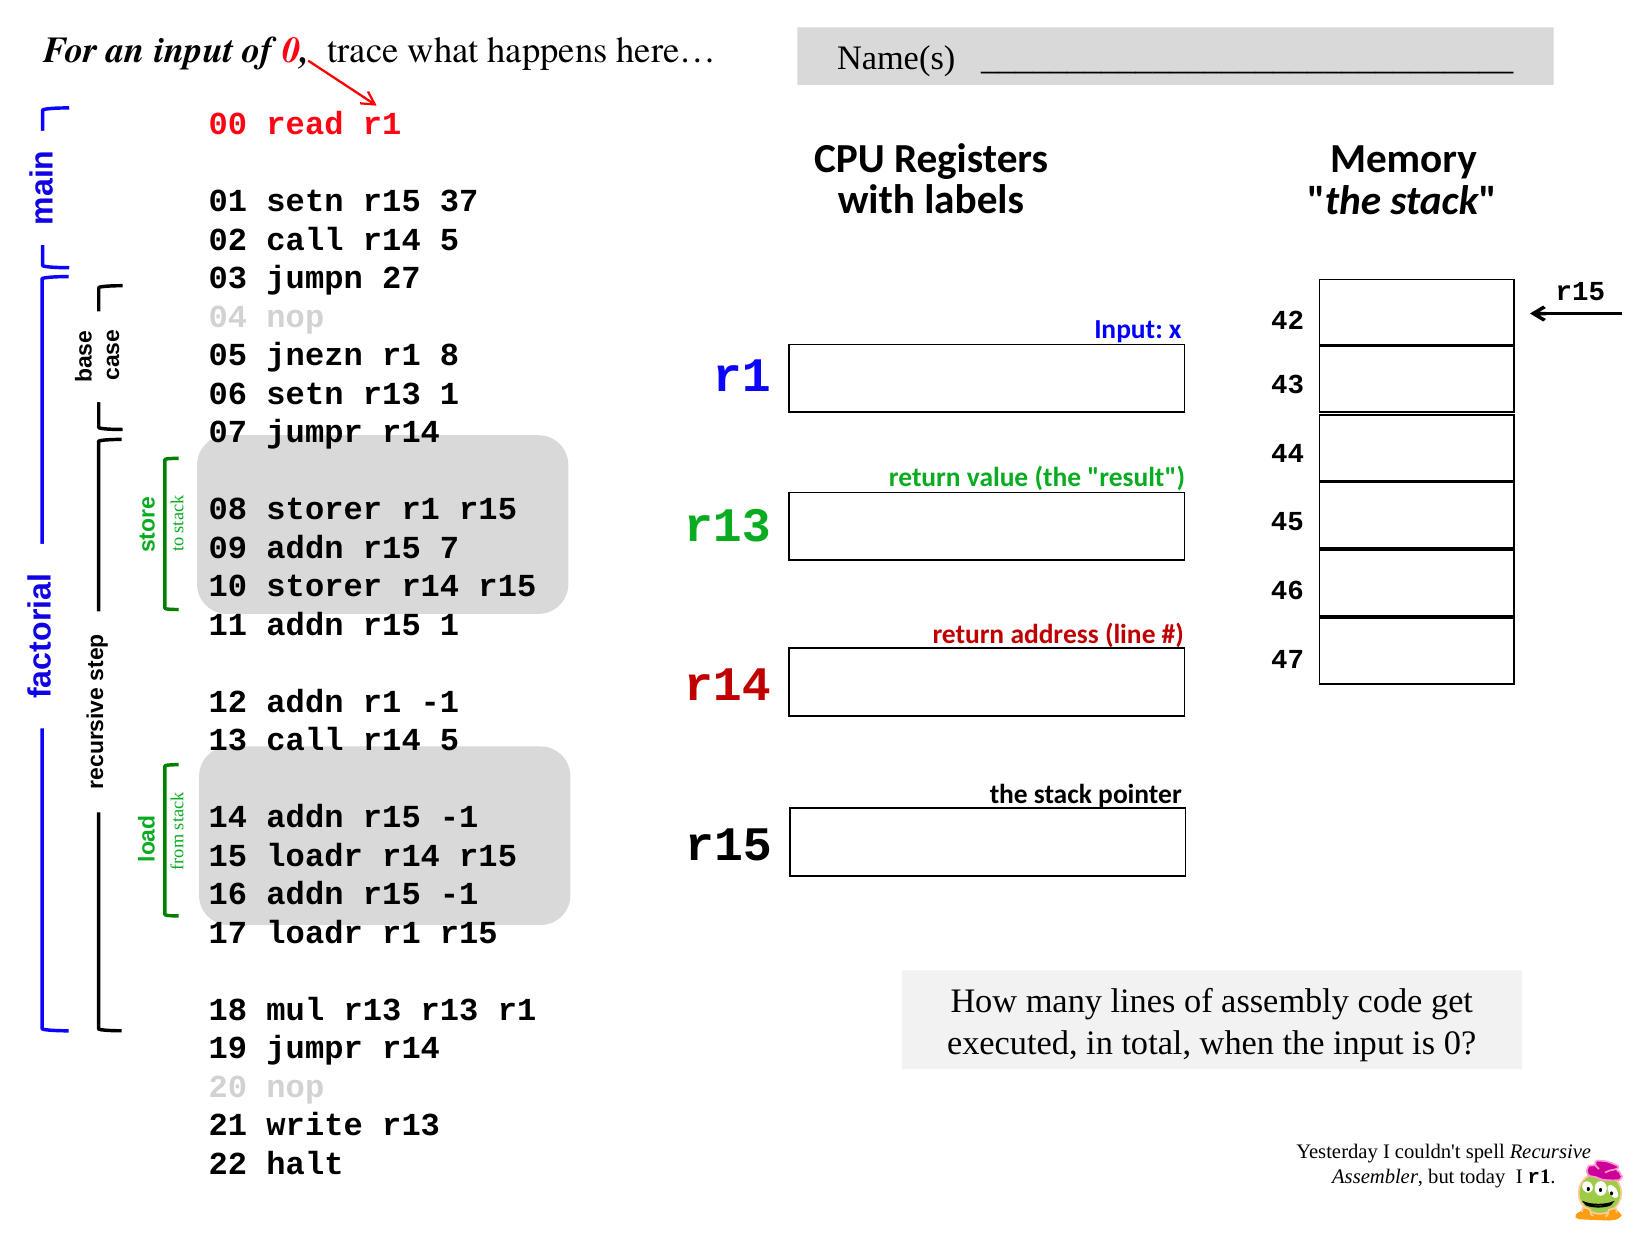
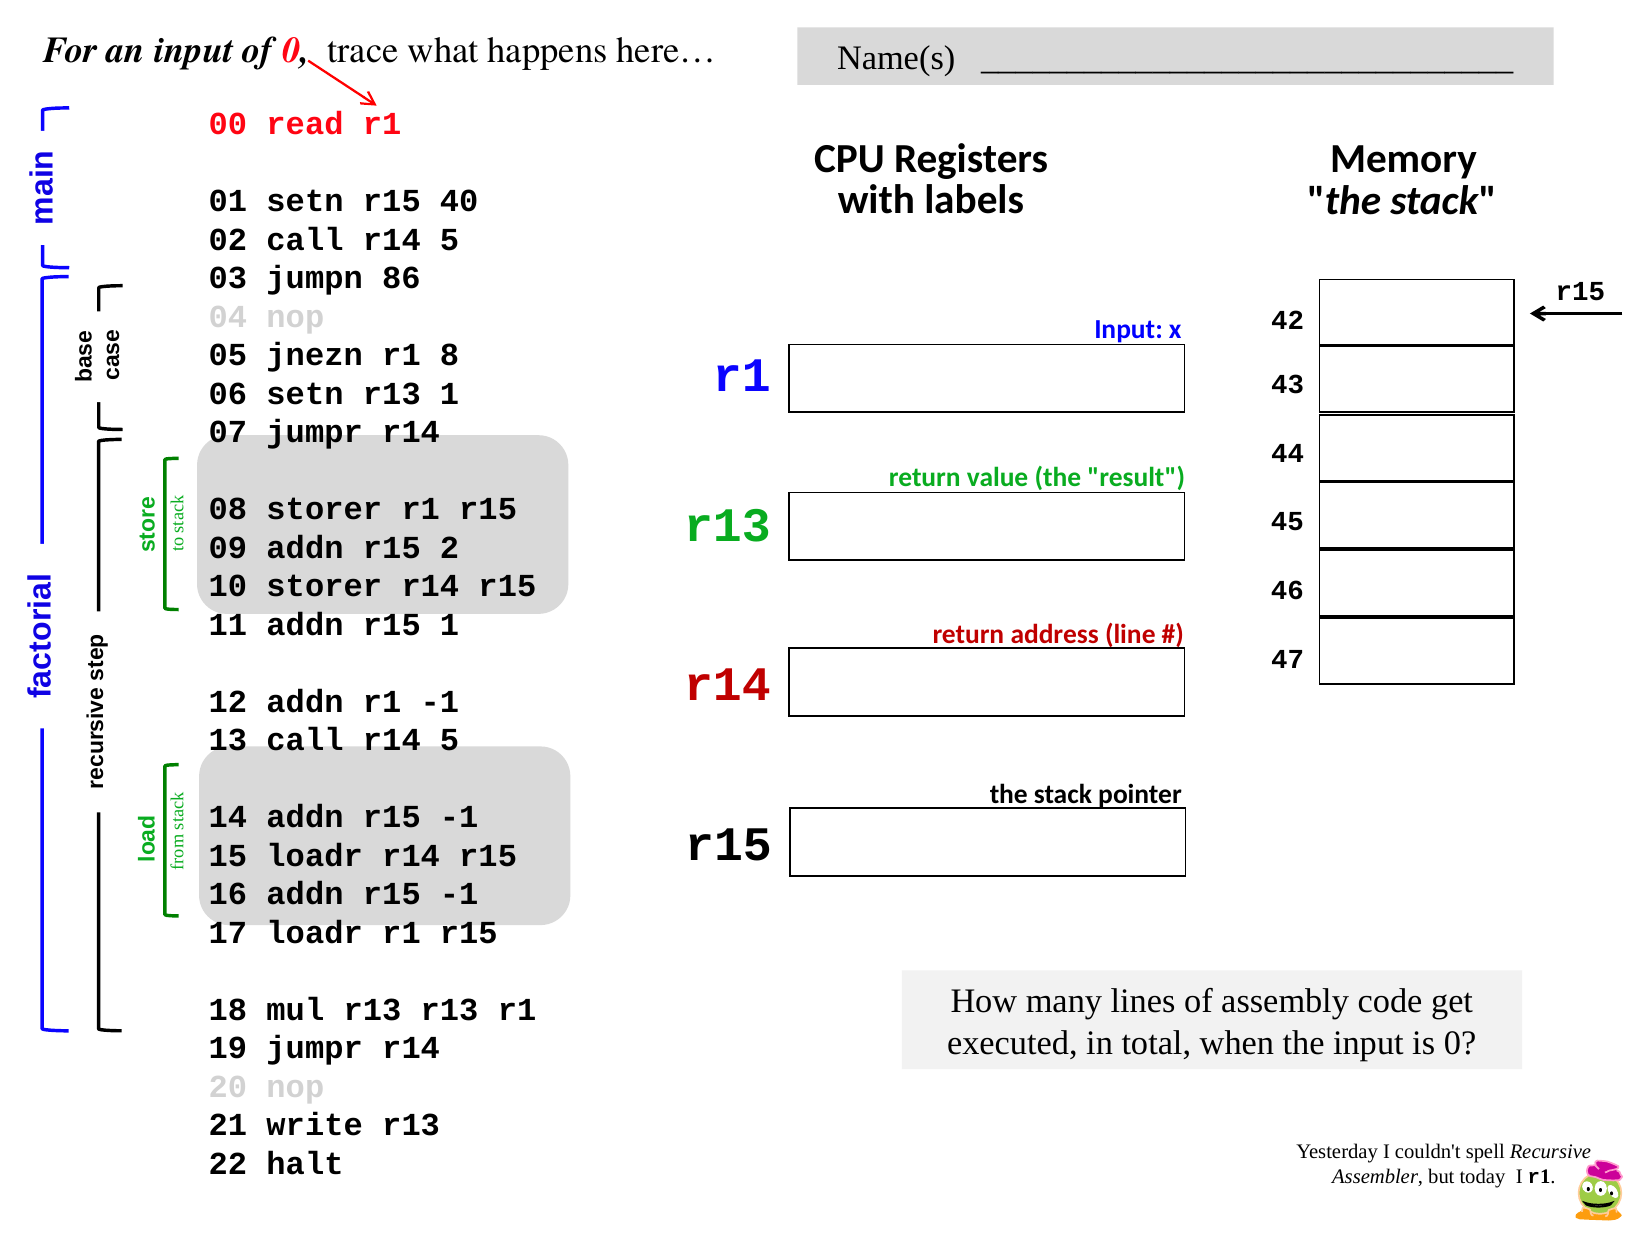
37: 37 -> 40 (459, 201)
27: 27 -> 86 (401, 278)
7: 7 -> 2 (450, 548)
